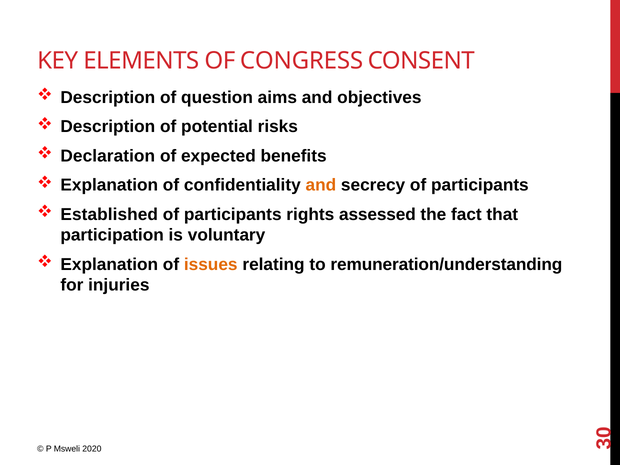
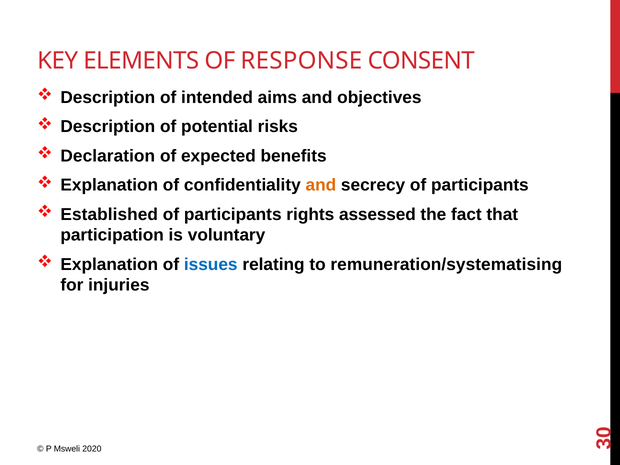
CONGRESS: CONGRESS -> RESPONSE (301, 61)
question: question -> intended (217, 97)
issues colour: orange -> blue (211, 264)
remuneration/understanding: remuneration/understanding -> remuneration/systematising (446, 264)
